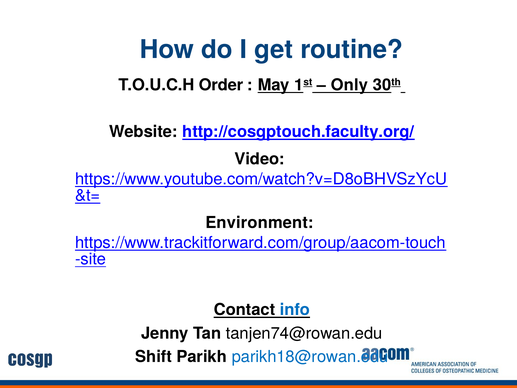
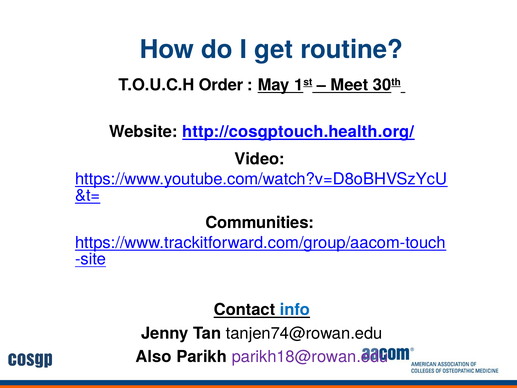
Only: Only -> Meet (349, 85)
http://cosgptouch.faculty.org/: http://cosgptouch.faculty.org/ -> http://cosgptouch.health.org/ (298, 132)
Environment: Environment -> Communities (260, 223)
Shift: Shift -> Also (154, 356)
parikh18@rowan.edu colour: blue -> purple (310, 356)
